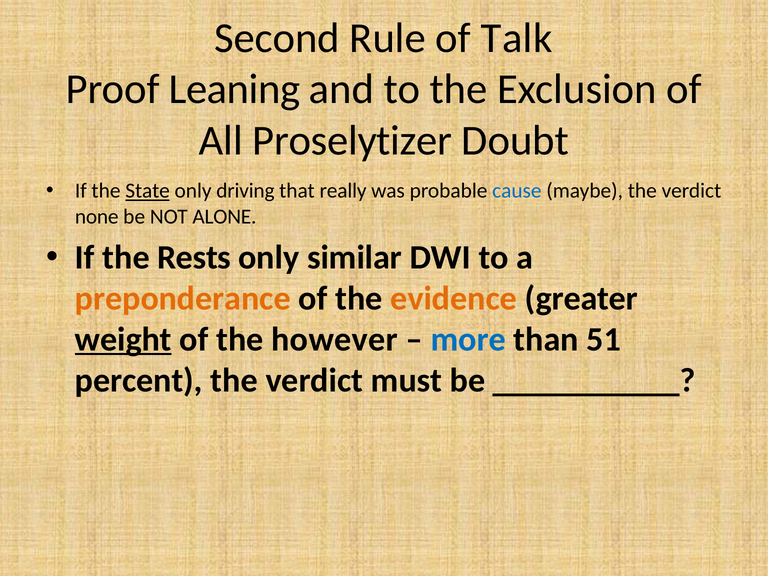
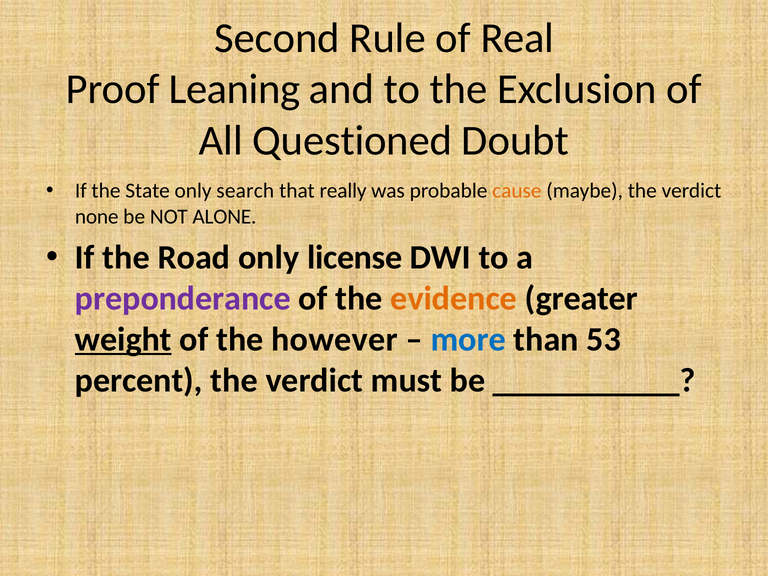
Talk: Talk -> Real (517, 38)
Proselytizer: Proselytizer -> Questioned (352, 141)
State underline: present -> none (148, 191)
driving: driving -> search (245, 191)
cause colour: blue -> orange (517, 191)
Rests: Rests -> Road (194, 258)
similar: similar -> license (355, 258)
preponderance colour: orange -> purple (183, 299)
51: 51 -> 53 (604, 340)
